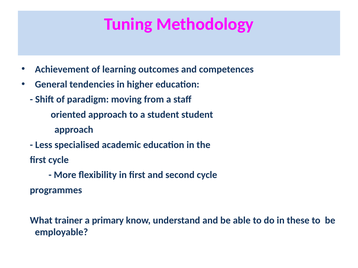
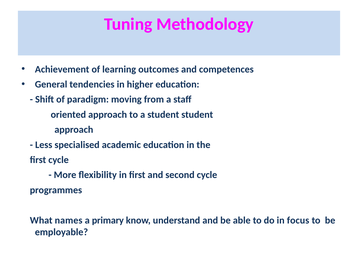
trainer: trainer -> names (69, 221)
these: these -> focus (298, 221)
